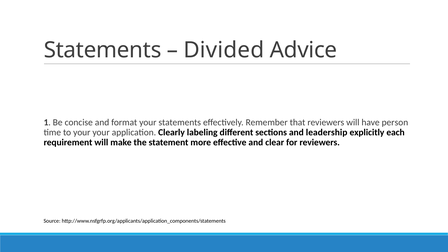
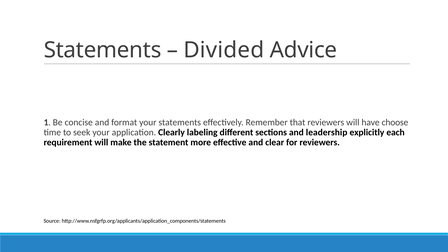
person: person -> choose (395, 122)
to your: your -> seek (82, 132)
